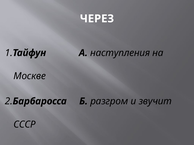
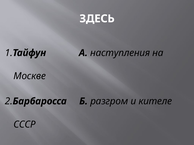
ЧЕРЕЗ: ЧЕРЕЗ -> ЗДЕСЬ (97, 19)
звучит: звучит -> кителе (155, 102)
